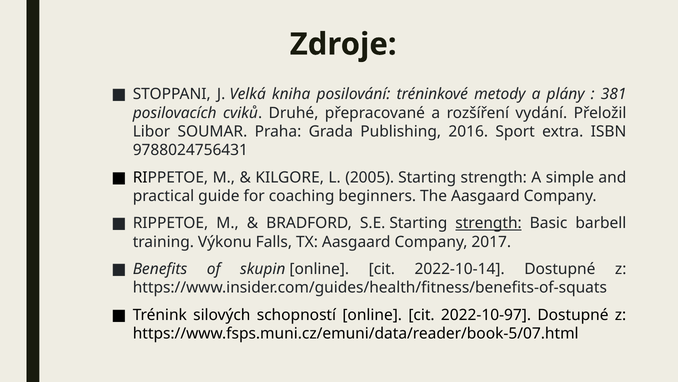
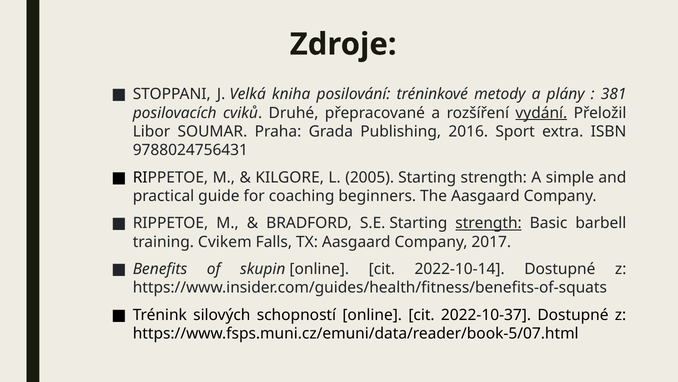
vydání underline: none -> present (541, 113)
Výkonu: Výkonu -> Cvikem (225, 242)
2022-10-97: 2022-10-97 -> 2022-10-37 (486, 315)
